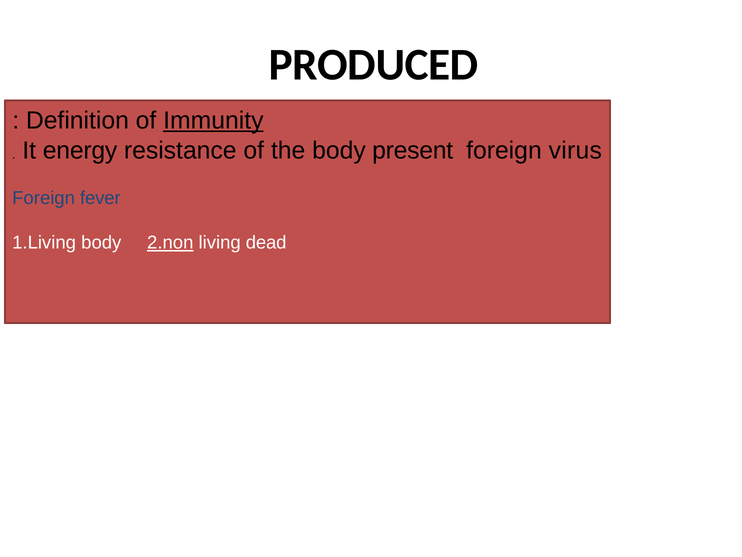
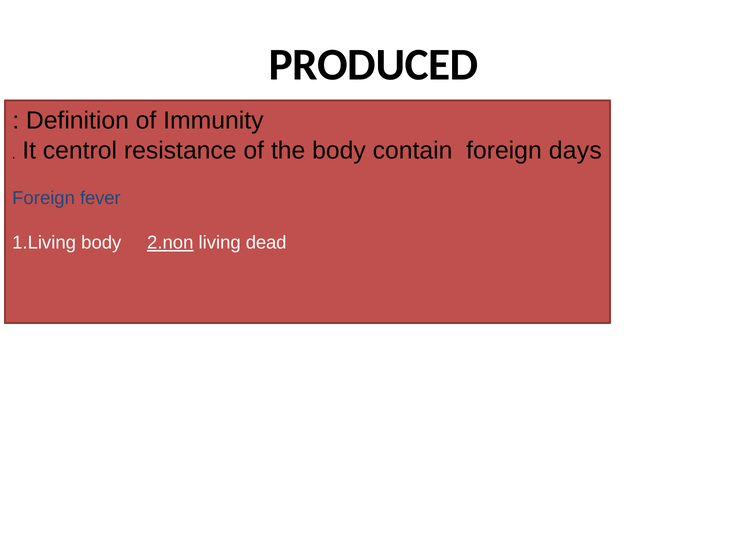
Immunity underline: present -> none (213, 121)
energy: energy -> centrol (80, 150)
present: present -> contain (413, 150)
virus: virus -> days (575, 150)
